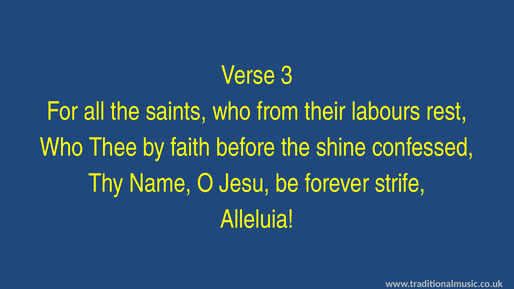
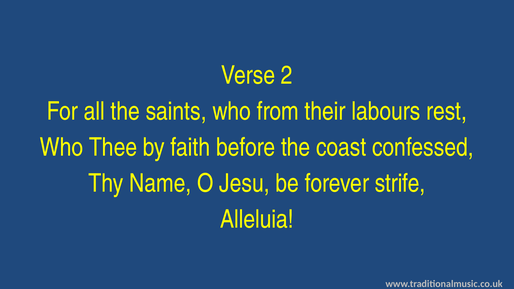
3: 3 -> 2 (287, 75)
shine: shine -> coast (341, 147)
